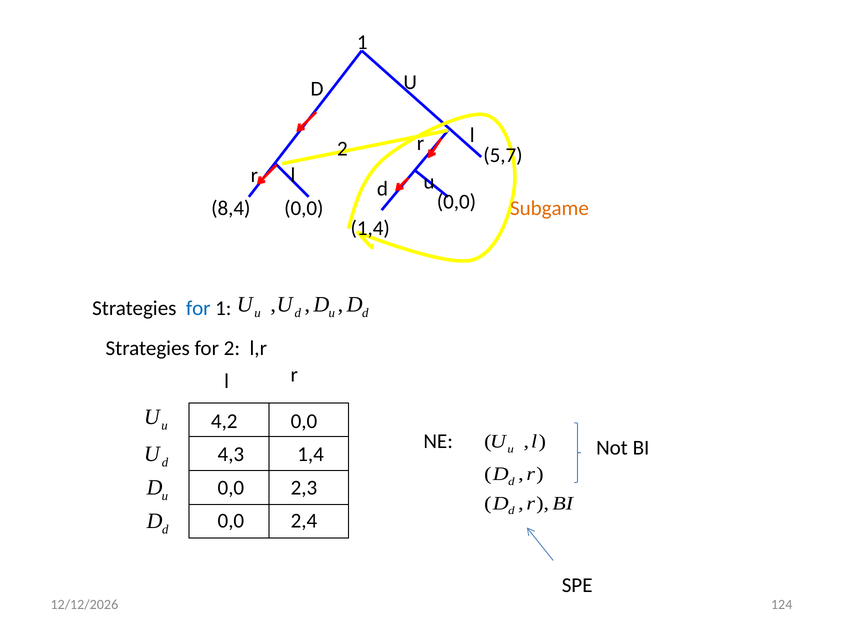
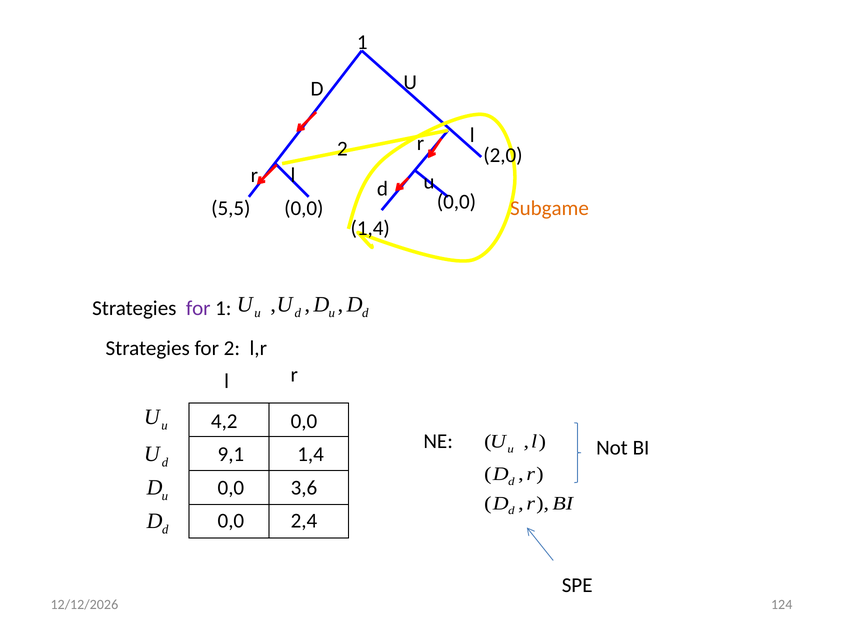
5,7: 5,7 -> 2,0 (503, 155)
8,4: 8,4 -> 5,5 (231, 208)
for colour: blue -> purple (198, 308)
4,3: 4,3 -> 9,1 (231, 454)
2,3: 2,3 -> 3,6 (304, 487)
